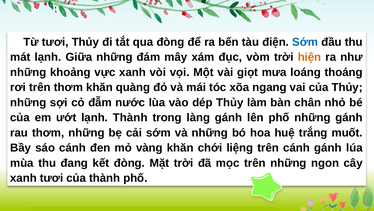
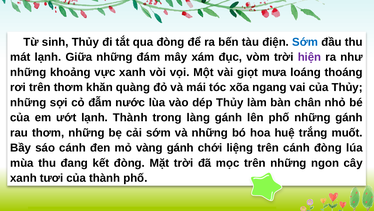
Từ tươi: tươi -> sinh (55, 42)
hiện colour: orange -> purple (309, 57)
vàng khăn: khăn -> gánh (180, 148)
cánh gánh: gánh -> đòng (328, 148)
